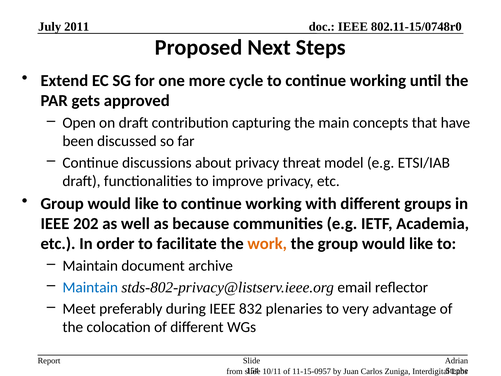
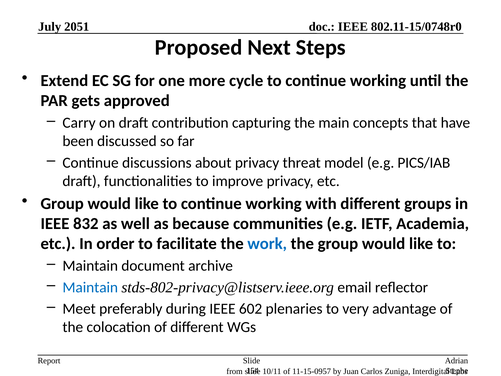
2011: 2011 -> 2051 (77, 27)
Open: Open -> Carry (79, 123)
ETSI/IAB: ETSI/IAB -> PICS/IAB (424, 163)
202: 202 -> 832 (86, 224)
work colour: orange -> blue (267, 244)
832: 832 -> 602 (251, 309)
